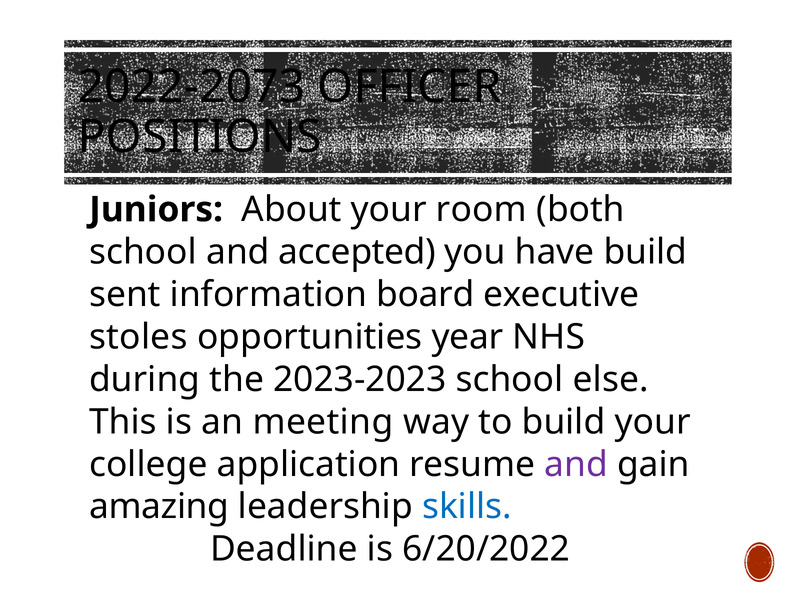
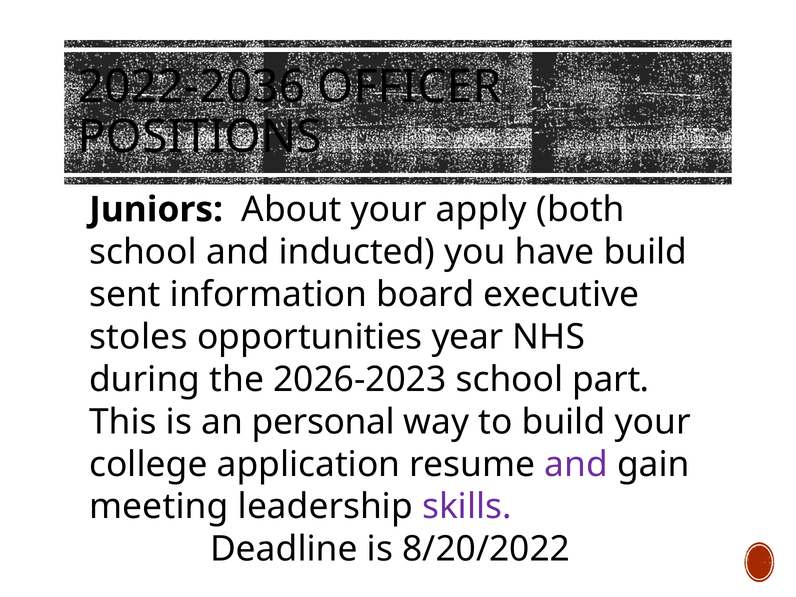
2022-2073: 2022-2073 -> 2022-2036 (192, 87)
room: room -> apply (481, 210)
accepted: accepted -> inducted (357, 252)
2023-2023: 2023-2023 -> 2026-2023 (360, 379)
else: else -> part (611, 379)
meeting: meeting -> personal (323, 422)
amazing: amazing -> meeting (159, 507)
skills colour: blue -> purple (467, 507)
6/20/2022: 6/20/2022 -> 8/20/2022 (486, 549)
